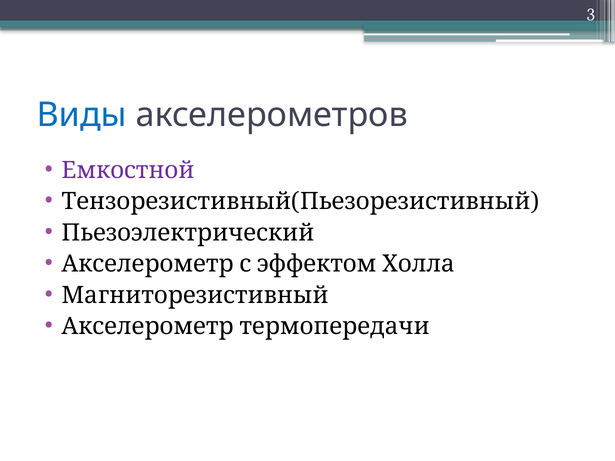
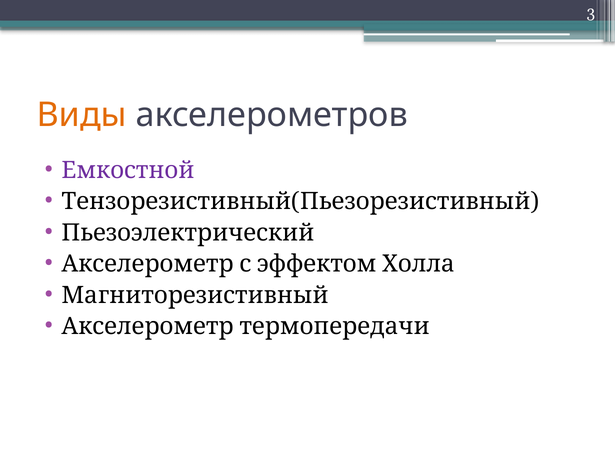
Виды colour: blue -> orange (82, 115)
